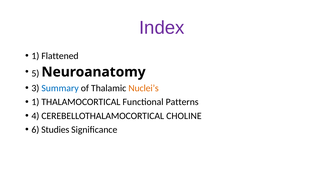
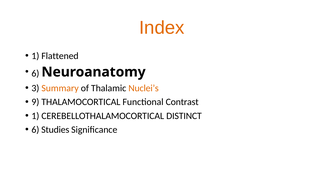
Index colour: purple -> orange (162, 28)
5: 5 -> 6 (35, 73)
Summary colour: blue -> orange (60, 88)
1: 1 -> 9 (35, 102)
Patterns: Patterns -> Contrast (182, 102)
4: 4 -> 1 (35, 116)
CHOLINE: CHOLINE -> DISTINCT (184, 116)
